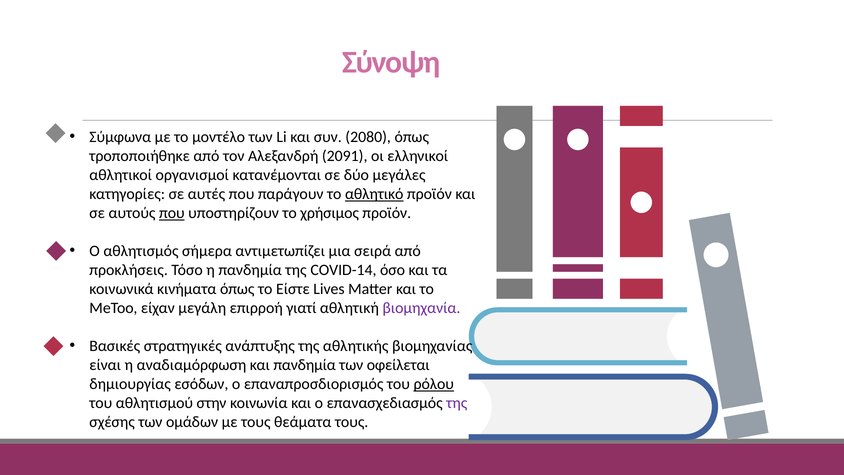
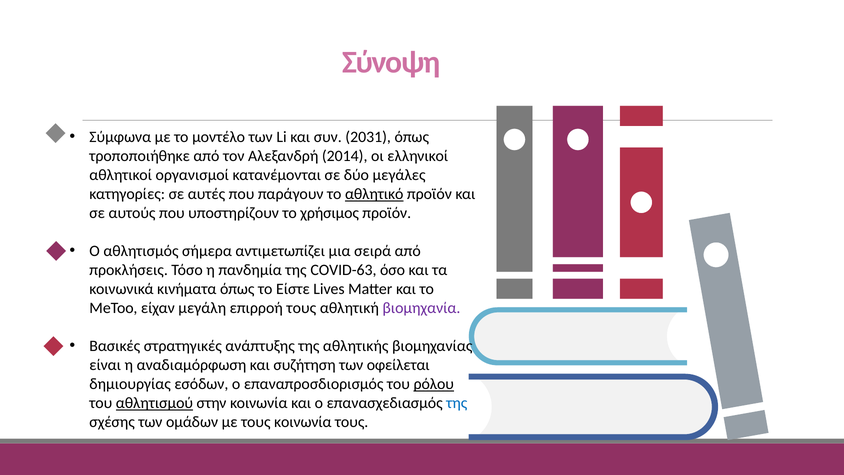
2080: 2080 -> 2031 (368, 137)
2091: 2091 -> 2014 (345, 156)
που underline: present -> none (172, 213)
COVID-14: COVID-14 -> COVID-63 (343, 270)
επιρροή γιατί: γιατί -> τους (301, 308)
και πανδημία: πανδημία -> συζήτηση (305, 365)
αθλητισμού underline: none -> present (154, 403)
της colour: purple -> blue (457, 403)
τους θεάματα: θεάματα -> κοινωνία (303, 422)
